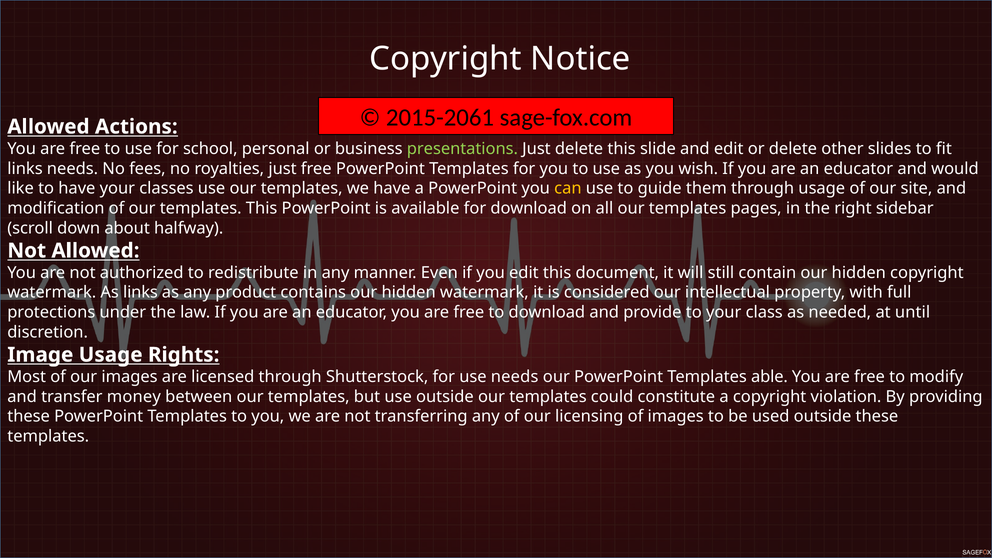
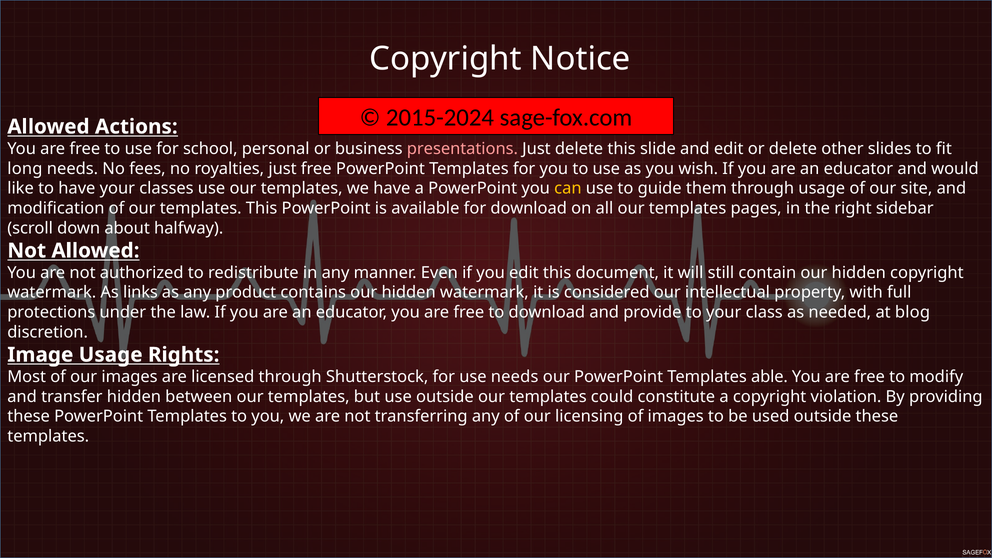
2015-2061: 2015-2061 -> 2015-2024 (440, 118)
presentations colour: light green -> pink (462, 149)
links: links -> long (25, 169)
until: until -> blog (913, 312)
transfer money: money -> hidden (134, 397)
